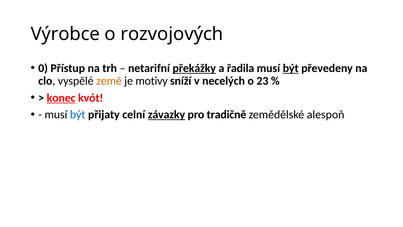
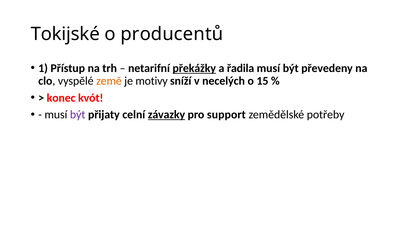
Výrobce: Výrobce -> Tokijské (65, 34)
rozvojových: rozvojových -> producentů (172, 34)
0: 0 -> 1 (43, 68)
být underline: present -> none (291, 68)
23: 23 -> 15 (262, 81)
konec underline: present -> none (61, 98)
být colour: blue -> purple (78, 115)
tradičně: tradičně -> support (226, 115)
alespoň: alespoň -> potřeby (326, 115)
